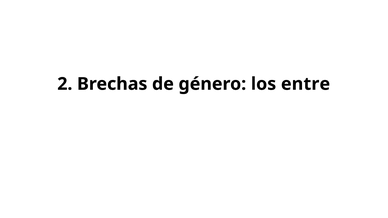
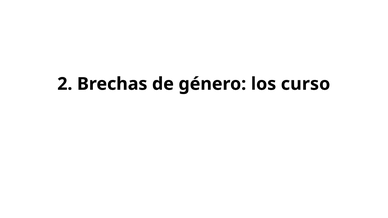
entre: entre -> curso (306, 84)
